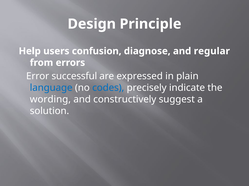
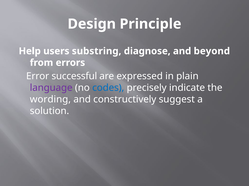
confusion: confusion -> substring (97, 51)
regular: regular -> beyond (212, 51)
language colour: blue -> purple (51, 88)
